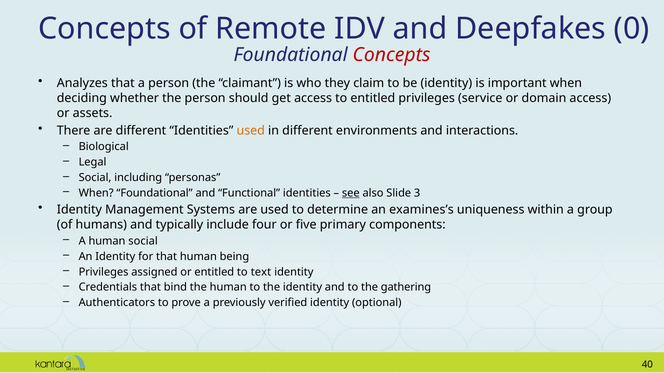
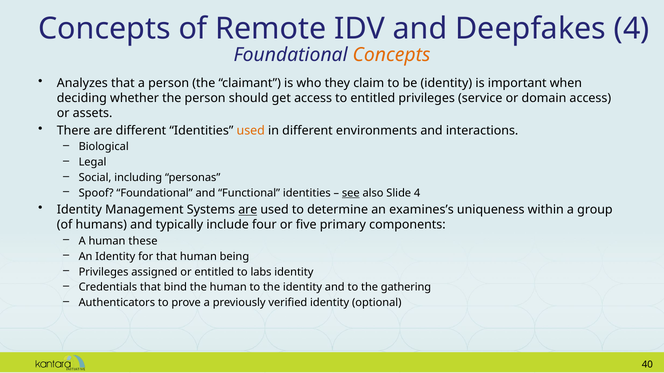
Deepfakes 0: 0 -> 4 (632, 29)
Concepts colour: red -> orange (392, 55)
When: When -> Spoof (96, 193)
Slide 3: 3 -> 4 (417, 193)
are underline: none -> present (248, 210)
human social: social -> these (143, 241)
text: text -> labs (261, 272)
